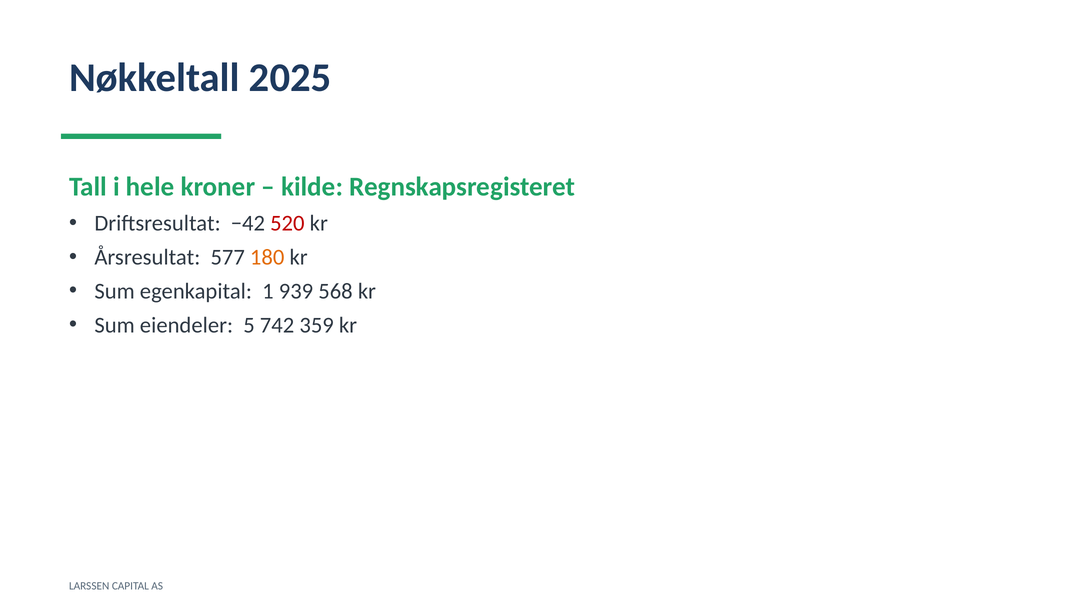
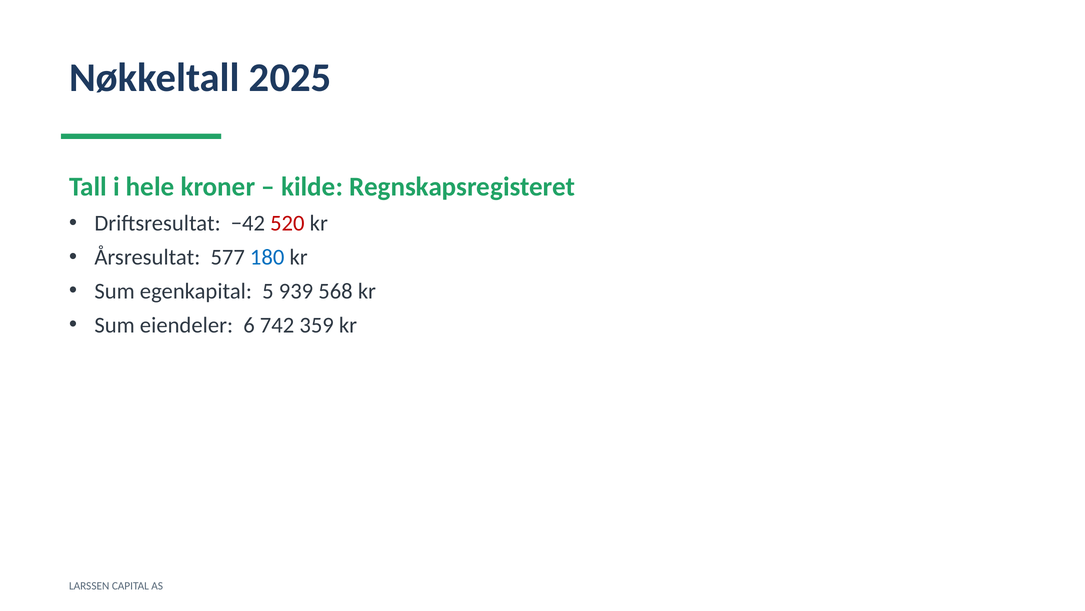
180 colour: orange -> blue (267, 257)
1: 1 -> 5 (268, 291)
5: 5 -> 6 (249, 325)
